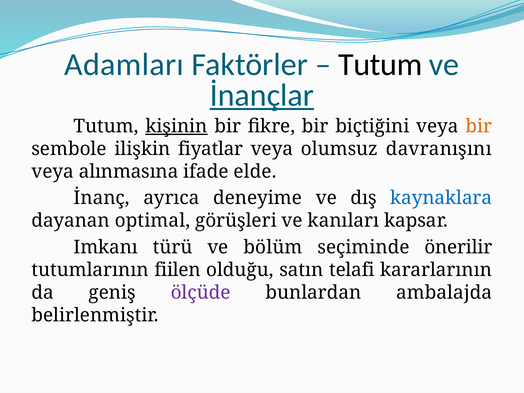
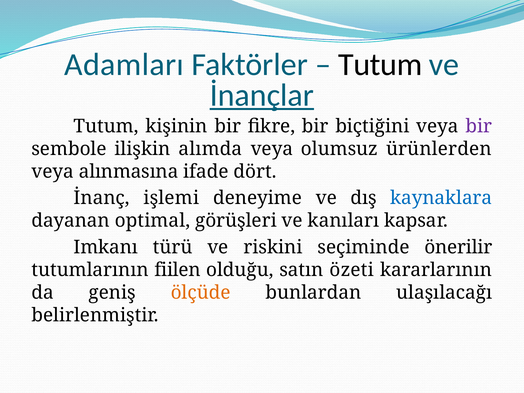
kişinin underline: present -> none (176, 126)
bir colour: orange -> purple (479, 126)
fiyatlar: fiyatlar -> alımda (210, 149)
davranışını: davranışını -> ürünlerden (439, 149)
elde: elde -> dört (255, 172)
ayrıca: ayrıca -> işlemi (171, 198)
bölüm: bölüm -> riskini (273, 247)
telafi: telafi -> özeti (352, 270)
ölçüde colour: purple -> orange (201, 293)
ambalajda: ambalajda -> ulaşılacağı (444, 293)
